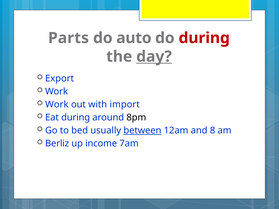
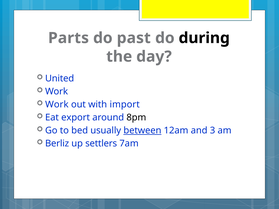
auto: auto -> past (134, 38)
during colour: red -> black (204, 38)
day underline: present -> none (154, 57)
Export: Export -> United (60, 79)
Eat during: during -> export (76, 118)
8: 8 -> 3 (213, 131)
income: income -> settlers (101, 144)
